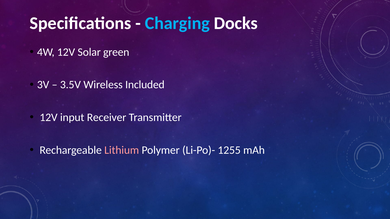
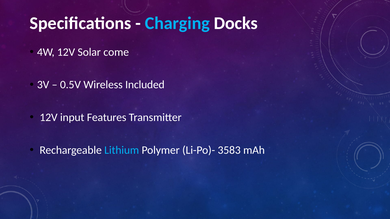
green: green -> come (116, 52)
3.5V: 3.5V -> 0.5V (70, 85)
Receiver: Receiver -> Features (107, 118)
Lithium colour: pink -> light blue (122, 150)
1255: 1255 -> 3583 (229, 150)
